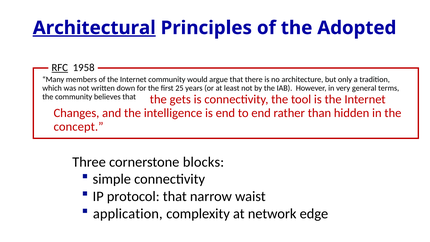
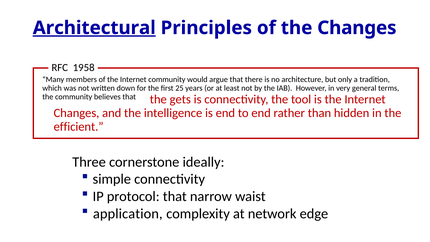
the Adopted: Adopted -> Changes (357, 28)
RFC underline: present -> none (60, 68)
concept: concept -> efficient (79, 126)
blocks: blocks -> ideally (204, 162)
